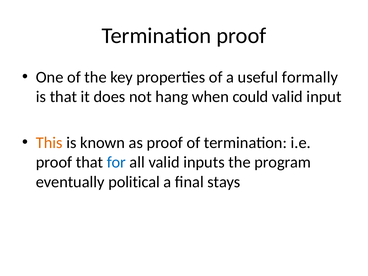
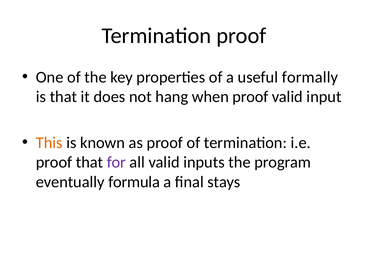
when could: could -> proof (250, 97)
for colour: blue -> purple (116, 162)
political: political -> formula (134, 182)
